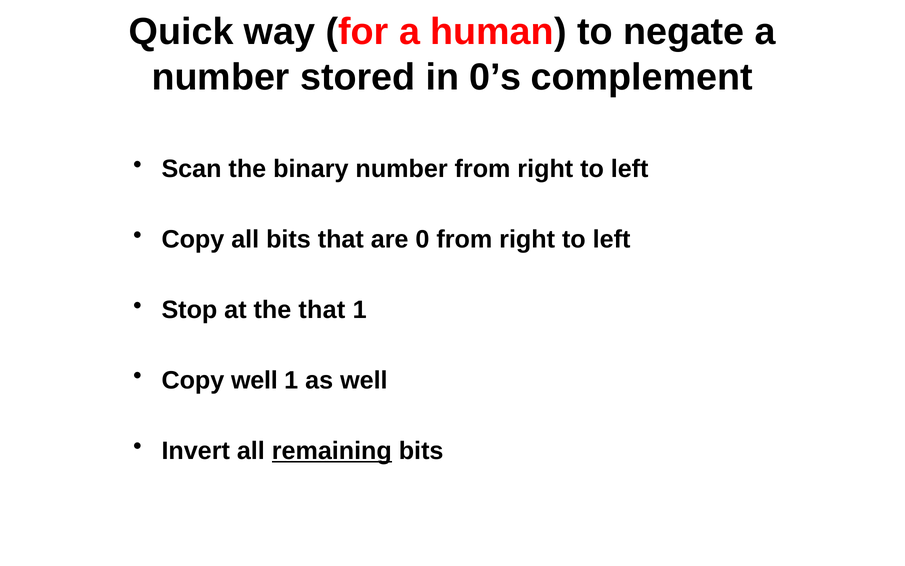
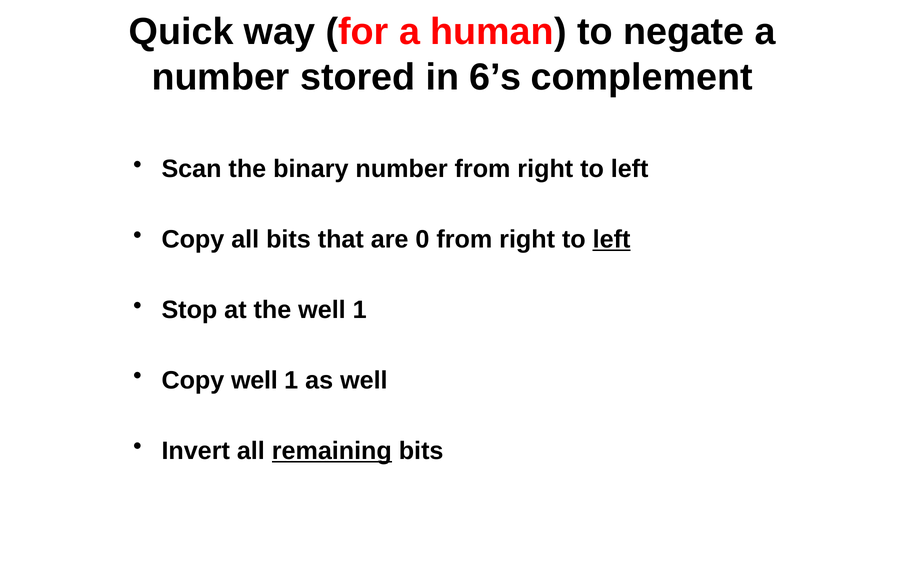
0’s: 0’s -> 6’s (495, 77)
left underline: none -> present (612, 239)
the that: that -> well (322, 310)
